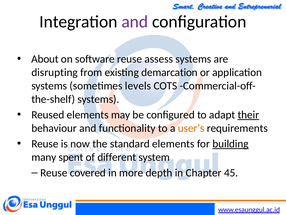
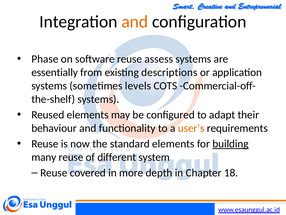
and colour: purple -> orange (135, 22)
About: About -> Phase (45, 59)
disrupting: disrupting -> essentially (55, 72)
demarcation: demarcation -> descriptions (169, 72)
their underline: present -> none (248, 115)
many spent: spent -> reuse (71, 157)
45: 45 -> 18 (231, 172)
